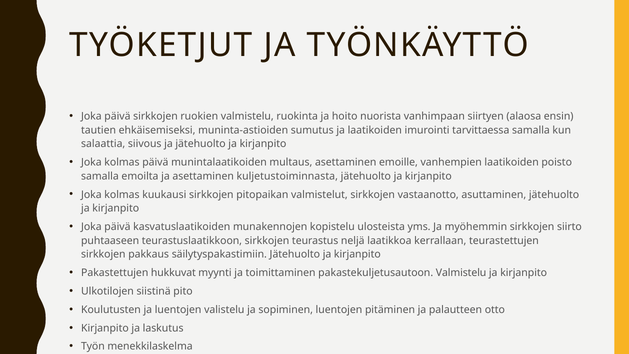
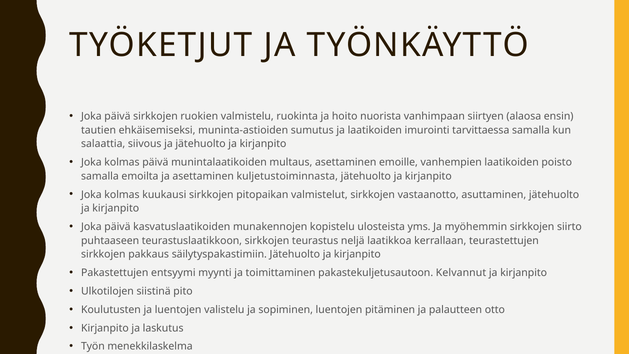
hukkuvat: hukkuvat -> entsyymi (173, 273)
pakastekuljetusautoon Valmistelu: Valmistelu -> Kelvannut (461, 273)
